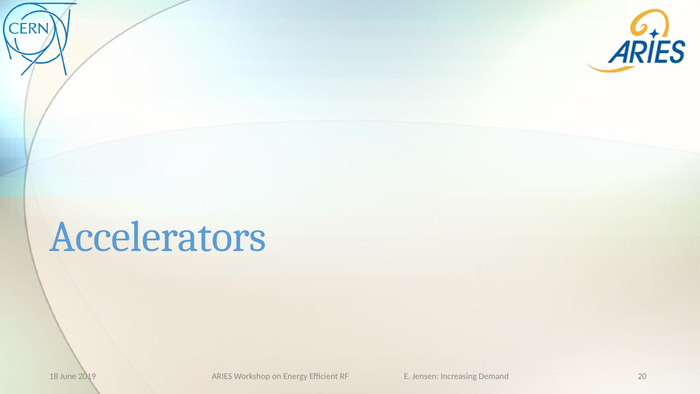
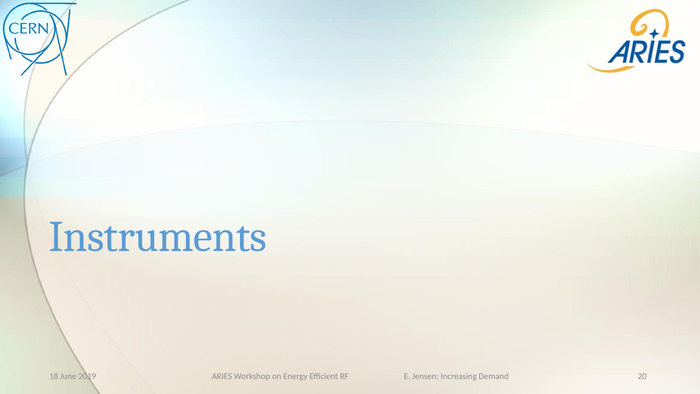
Accelerators: Accelerators -> Instruments (158, 237)
